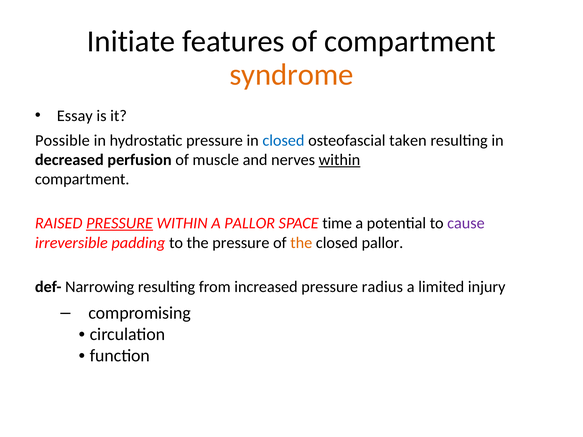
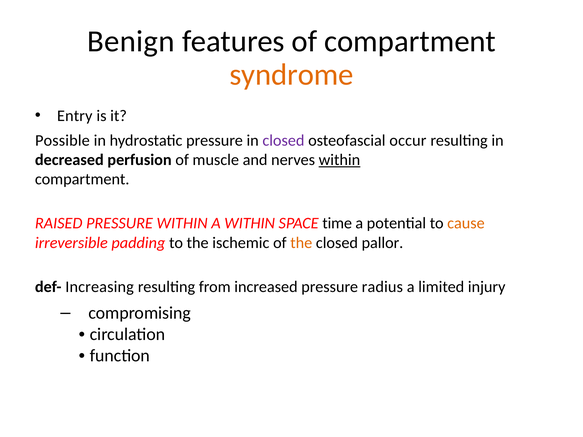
Initiate: Initiate -> Benign (131, 41)
Essay: Essay -> Entry (75, 116)
closed colour: blue -> purple (283, 140)
taken: taken -> occur (408, 140)
PRESSURE underline: present -> none (119, 223)
A PALLOR: PALLOR -> WITHIN (250, 223)
cause colour: purple -> orange (466, 223)
the pressure: pressure -> ischemic (241, 243)
Narrowing: Narrowing -> Increasing (100, 287)
